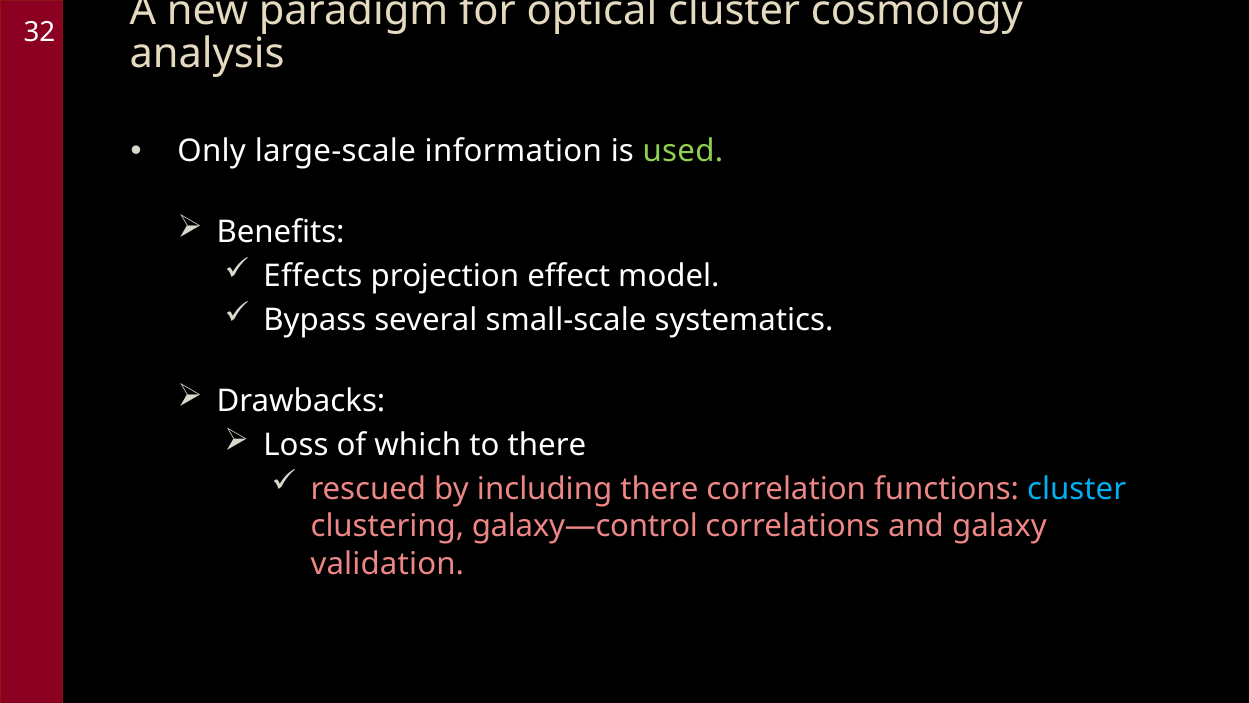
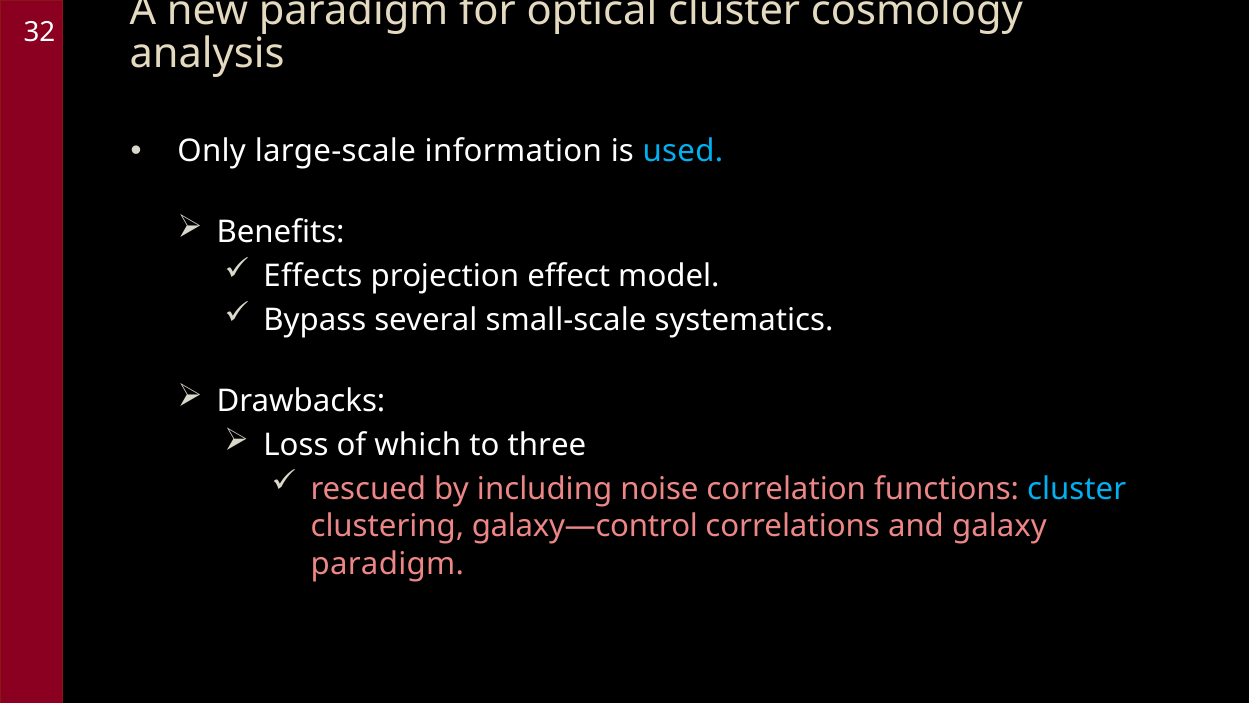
used colour: light green -> light blue (683, 151)
to there: there -> three (547, 445)
including there: there -> noise (659, 489)
validation: validation -> paradigm (387, 563)
